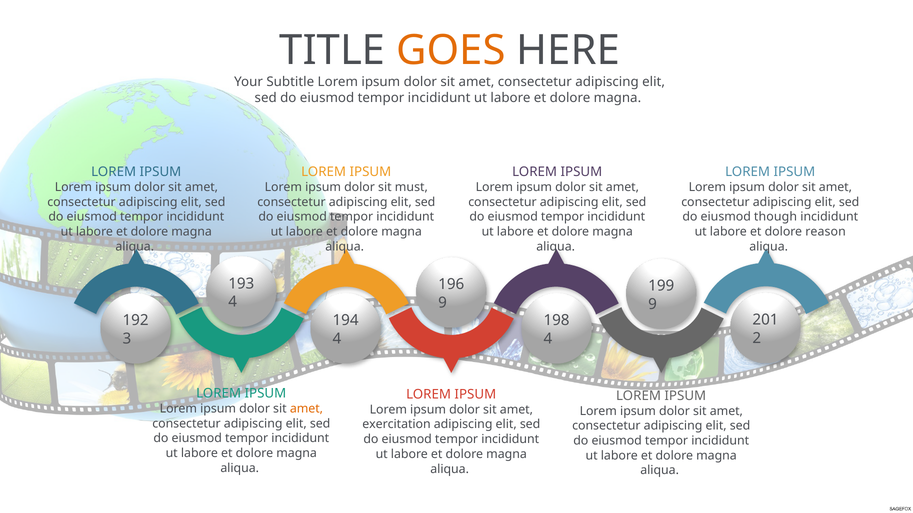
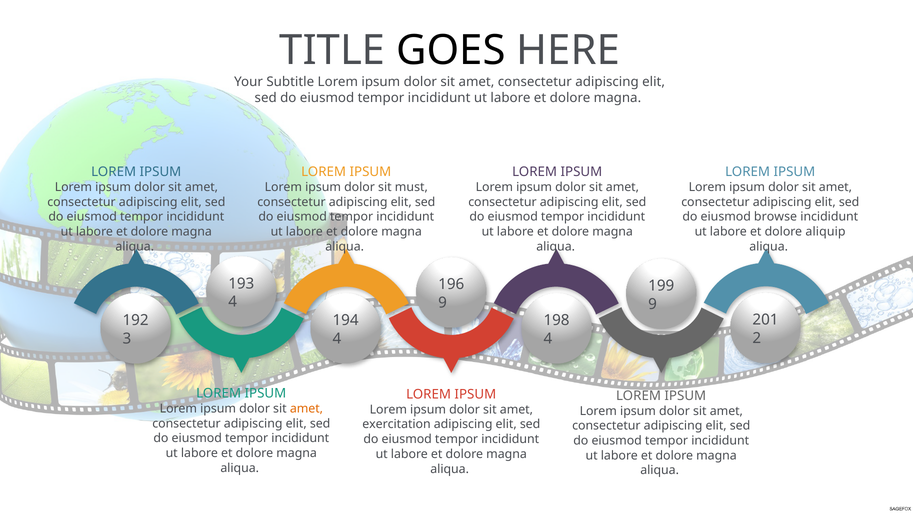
GOES colour: orange -> black (451, 51)
though: though -> browse (776, 217)
reason: reason -> aliquip (826, 232)
